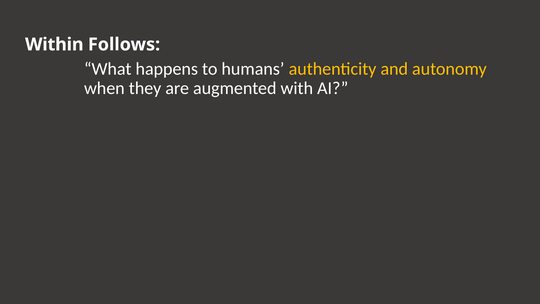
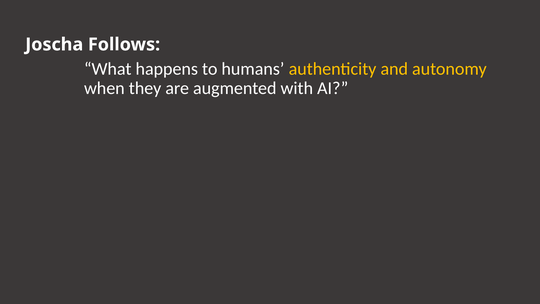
Within: Within -> Joscha (54, 44)
